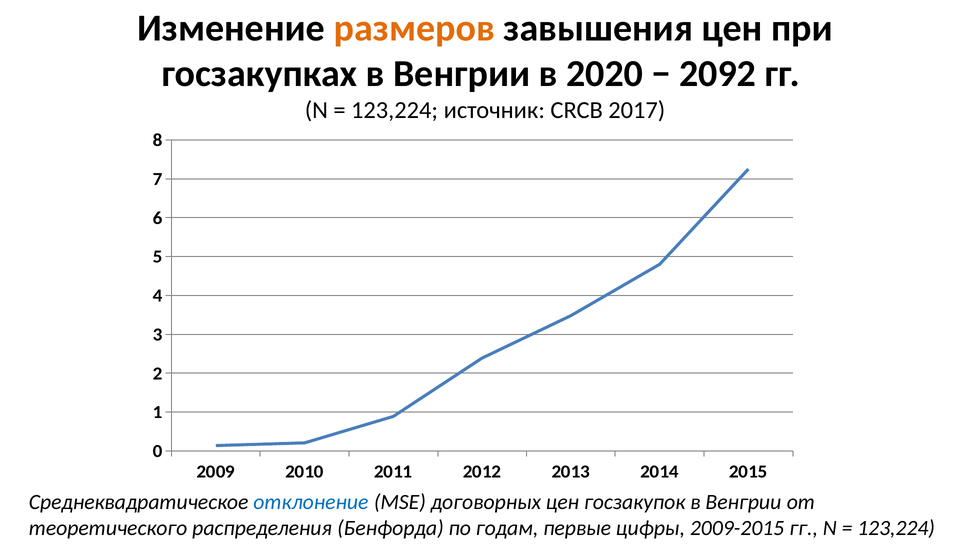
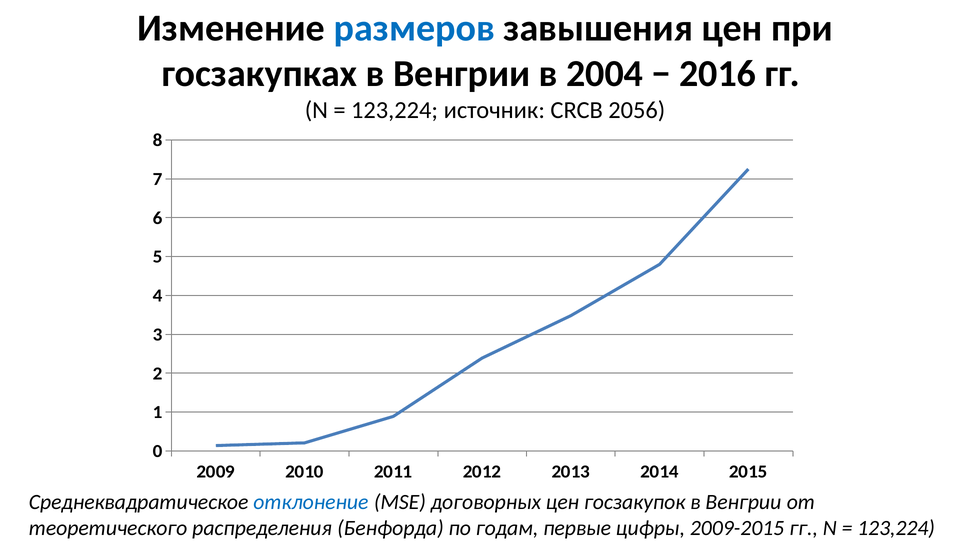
размеров colour: orange -> blue (414, 28)
2020: 2020 -> 2004 (605, 74)
2092: 2092 -> 2016 (718, 74)
2017: 2017 -> 2056 (637, 110)
